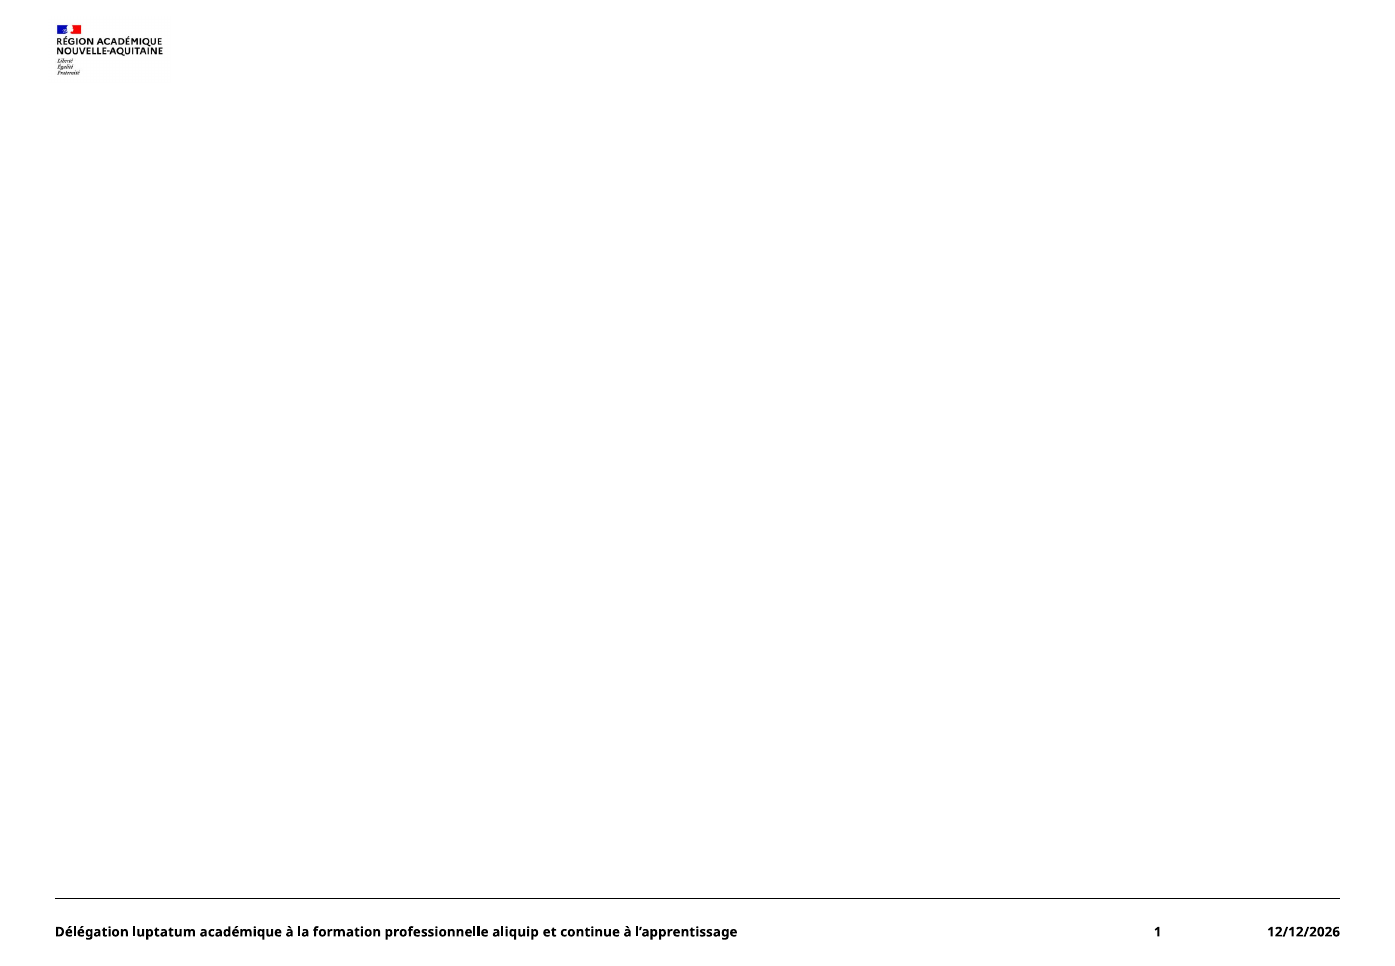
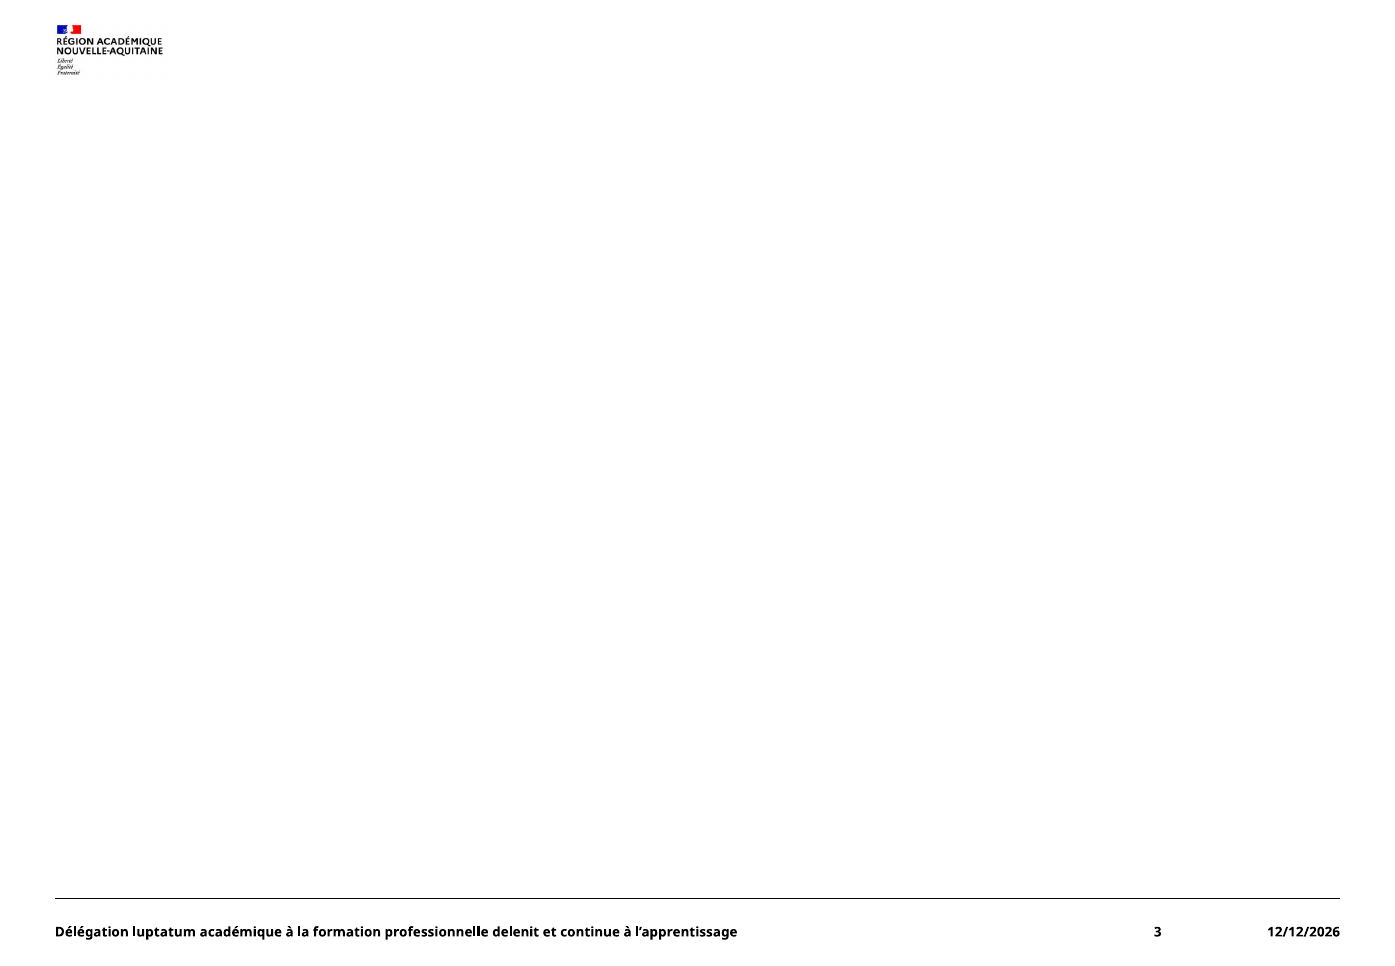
aliquip: aliquip -> delenit (516, 932)
1: 1 -> 3 (1158, 932)
